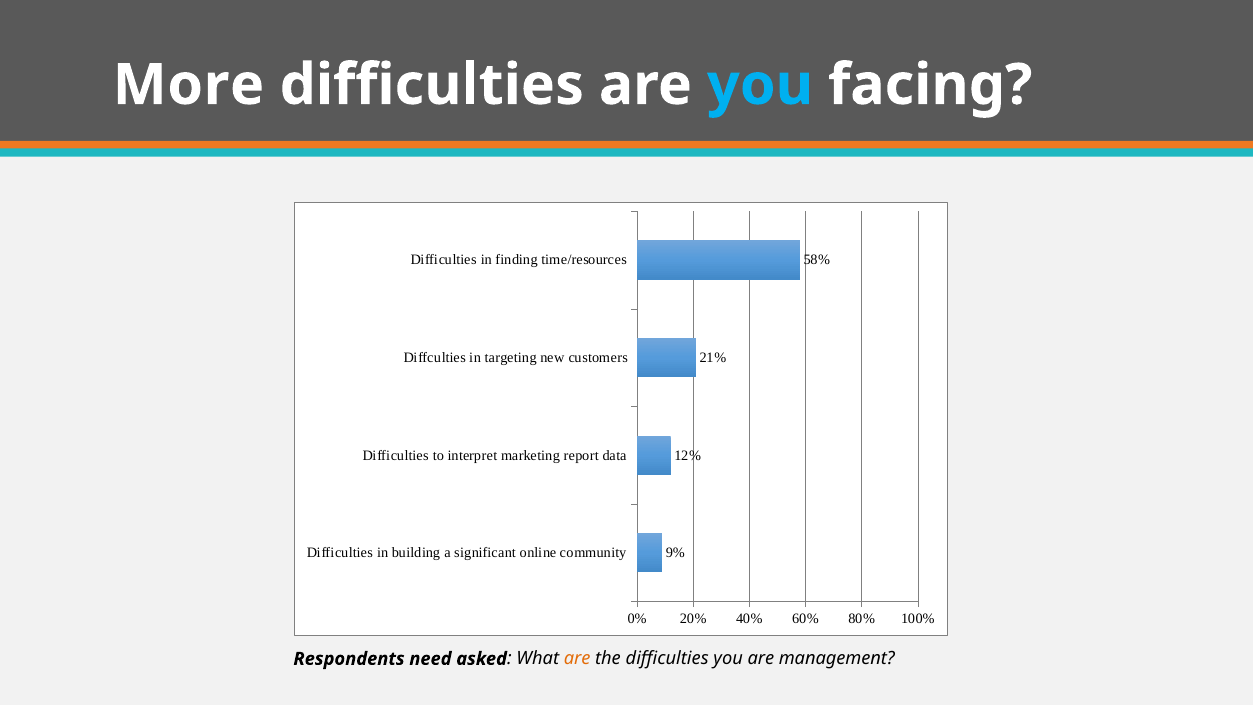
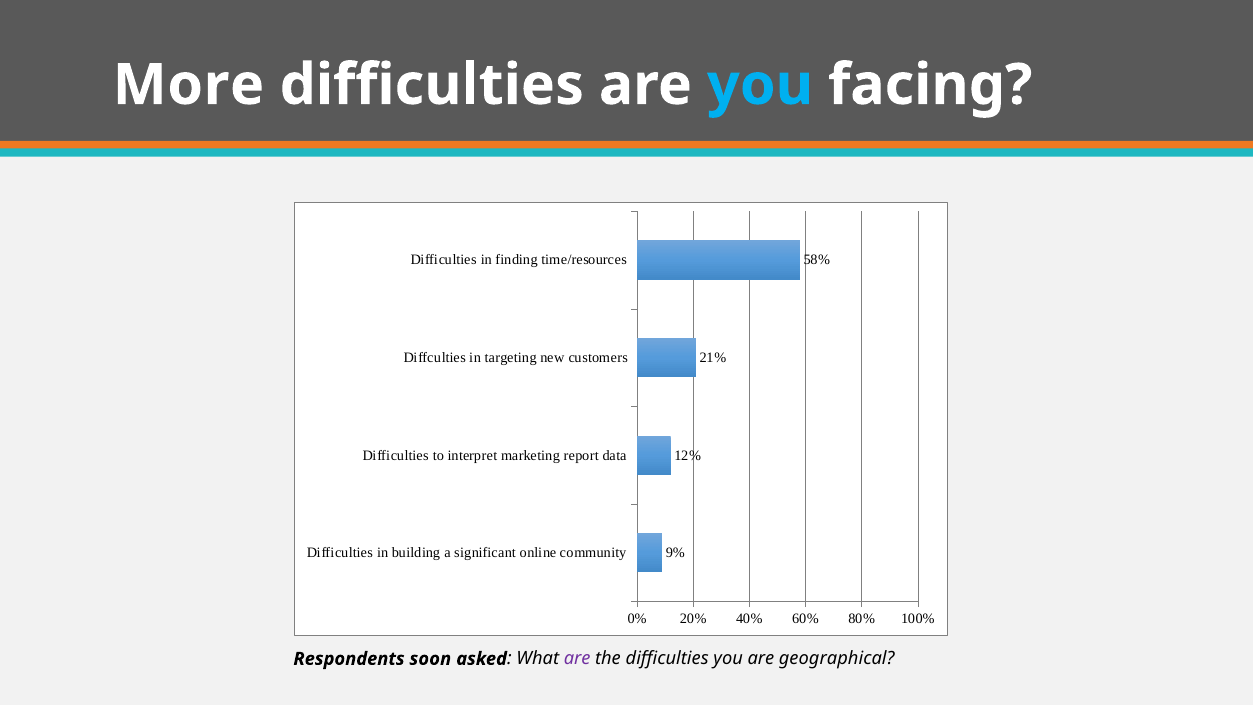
need: need -> soon (430, 659)
are colour: orange -> purple (577, 659)
management: management -> geographical (837, 659)
